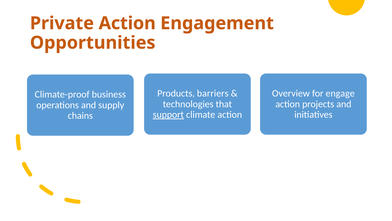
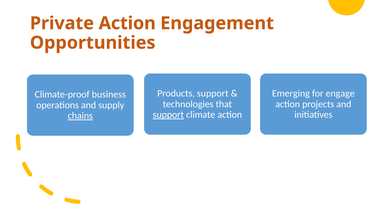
Products barriers: barriers -> support (213, 93)
Overview: Overview -> Emerging (291, 93)
chains underline: none -> present (80, 115)
